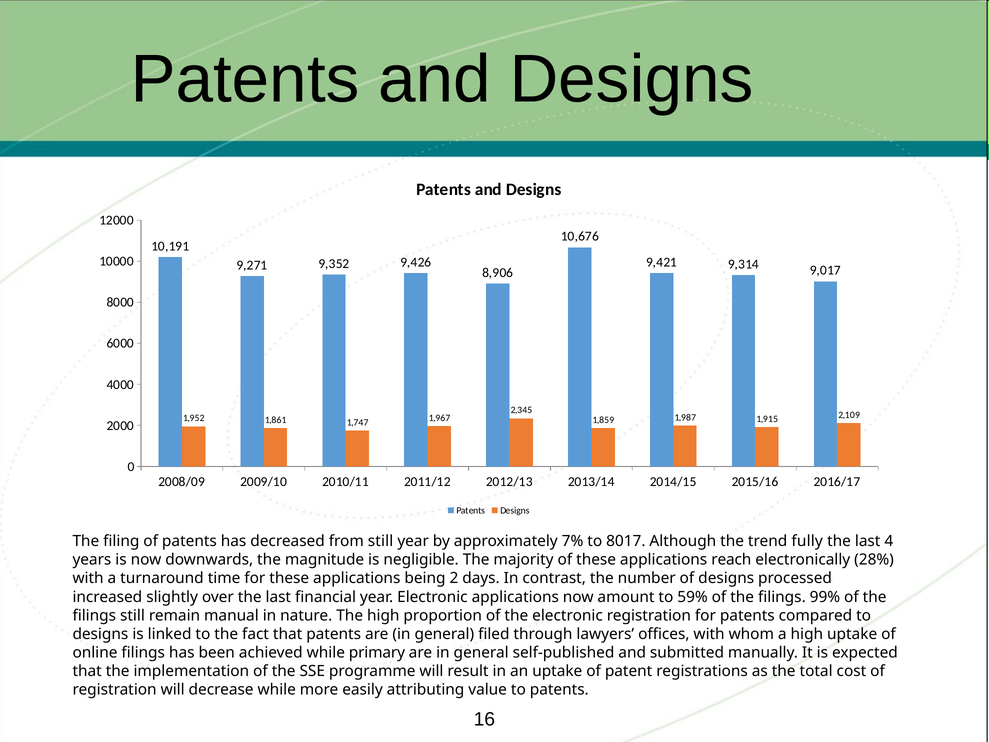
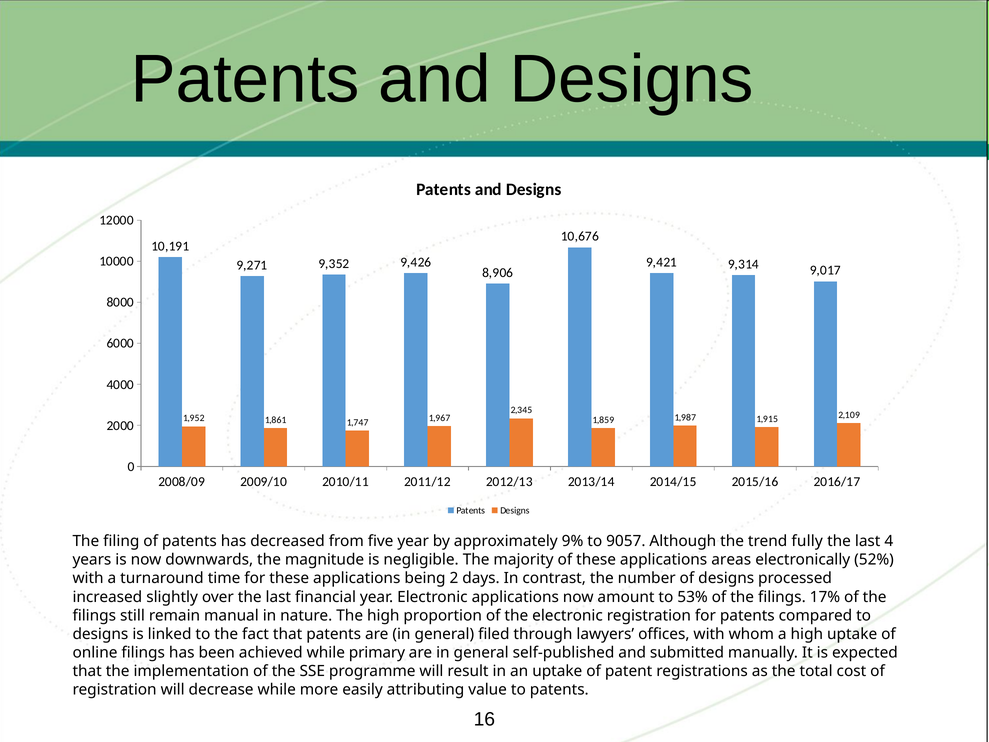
from still: still -> five (381, 541)
7%: 7% -> 9% (573, 541)
8017: 8017 -> 9057 (626, 541)
reach: reach -> areas (731, 560)
28%: 28% -> 52% (874, 560)
59%: 59% -> 53% (693, 597)
99%: 99% -> 17% (825, 597)
